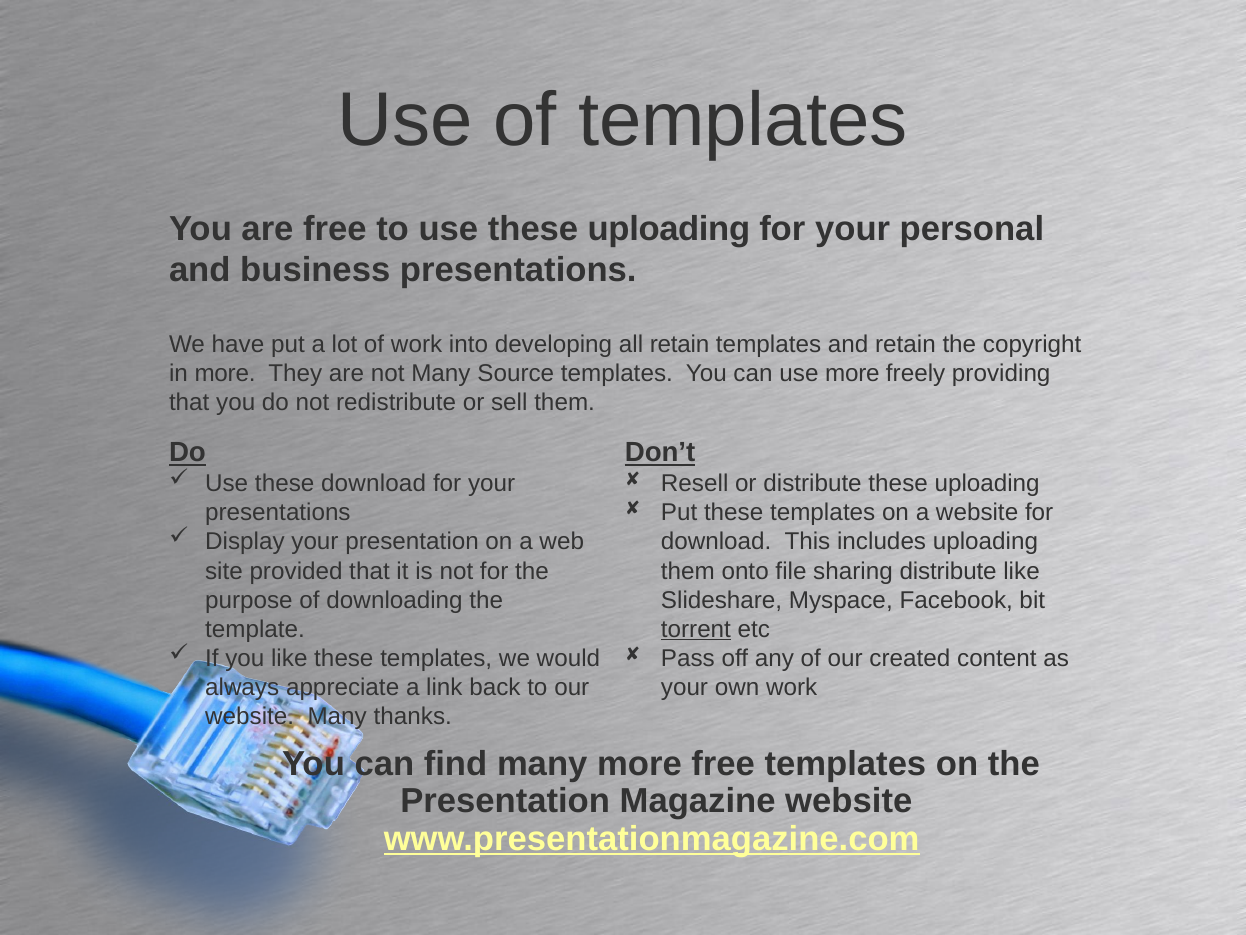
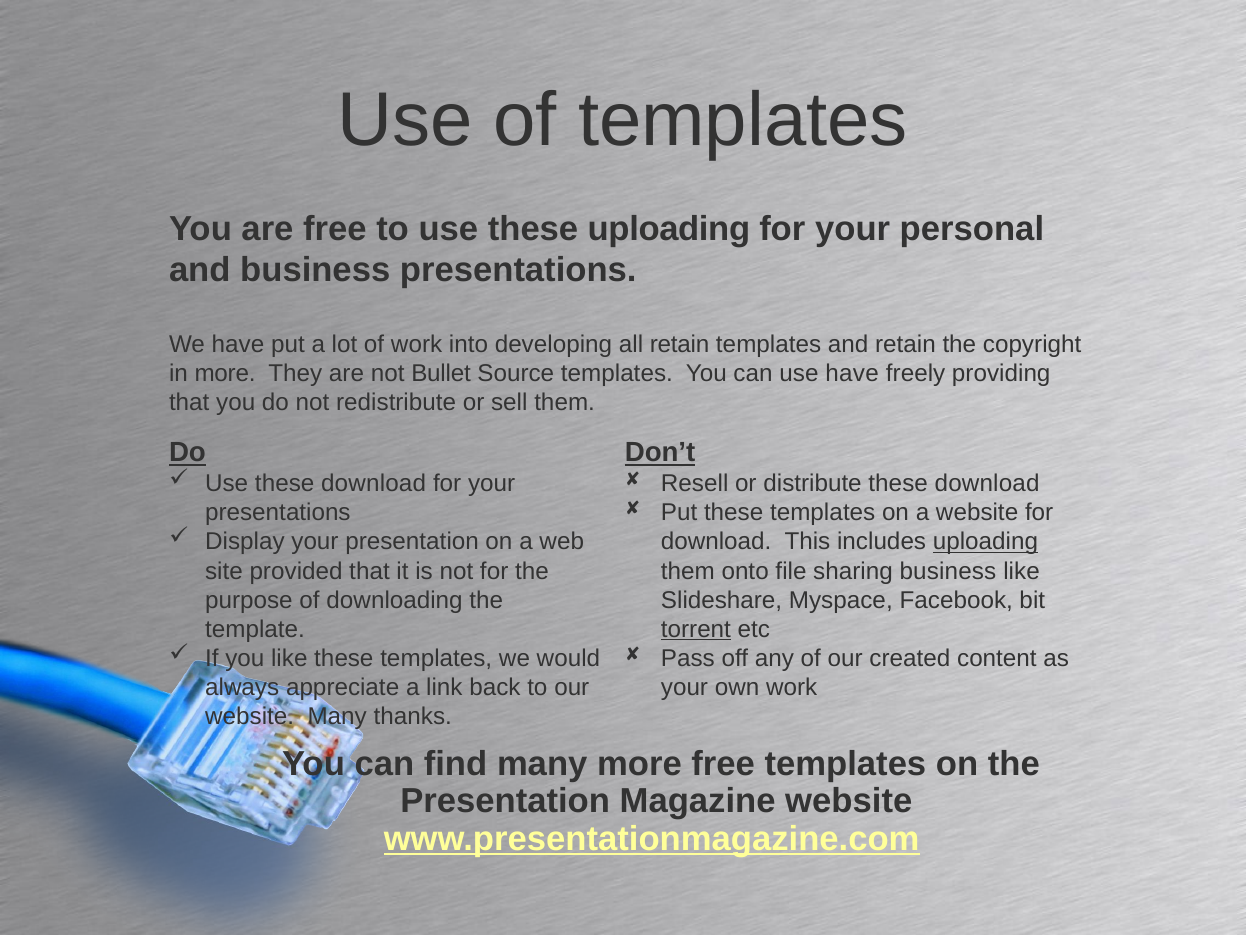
not Many: Many -> Bullet (441, 373)
use more: more -> have (852, 373)
distribute these uploading: uploading -> download (987, 483)
uploading underline: none -> present (985, 542)
sharing distribute: distribute -> business (948, 571)
